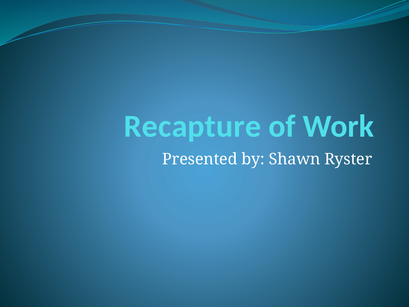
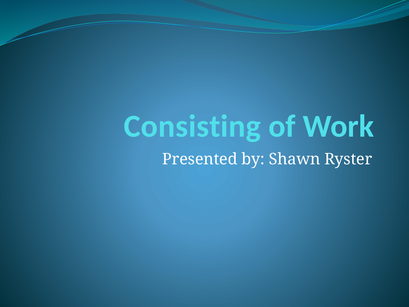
Recapture: Recapture -> Consisting (192, 126)
